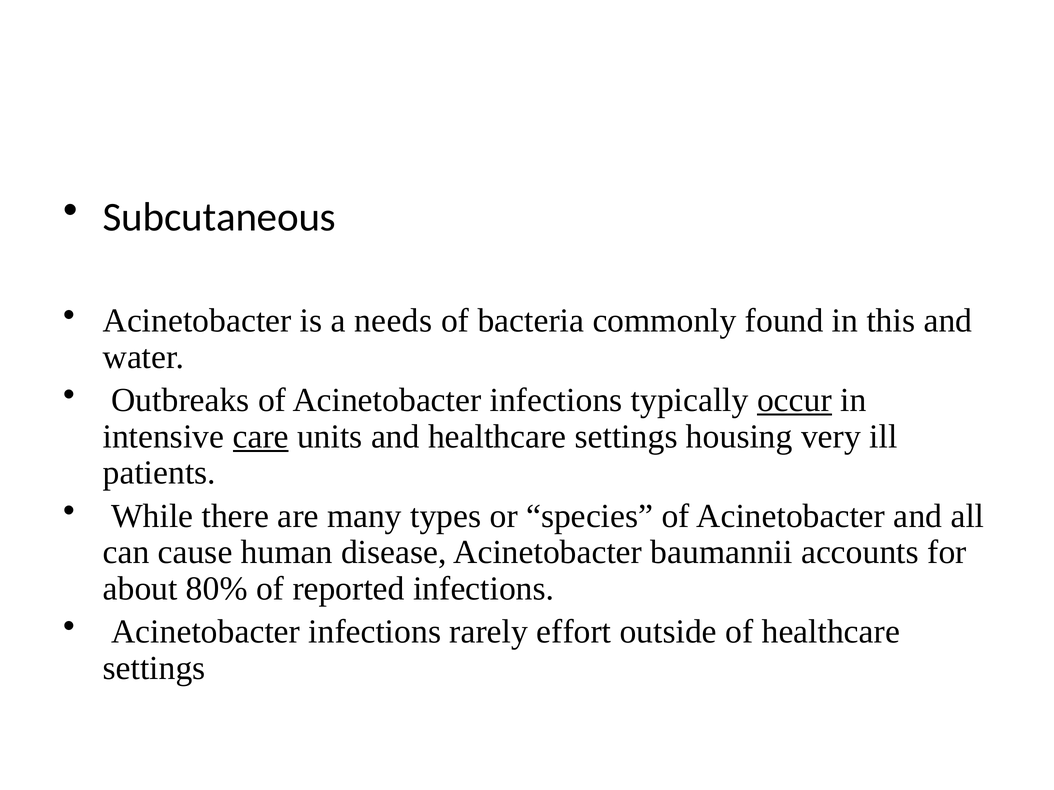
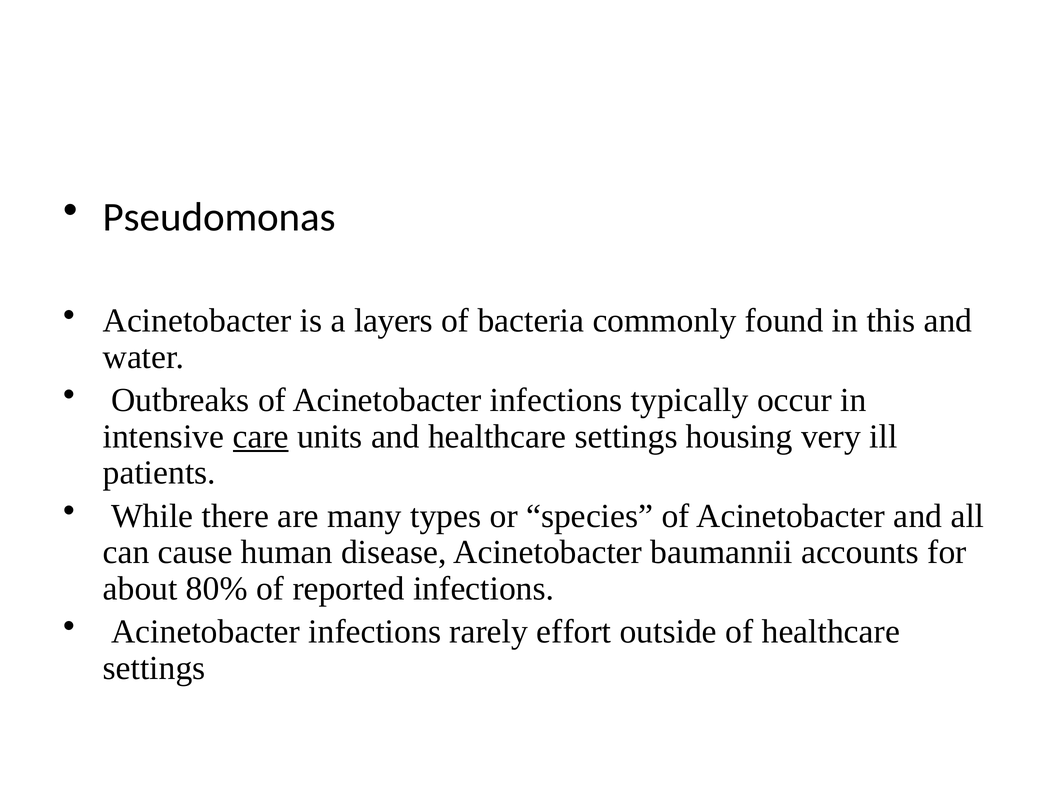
Subcutaneous: Subcutaneous -> Pseudomonas (219, 217)
needs: needs -> layers (394, 321)
occur underline: present -> none (794, 400)
